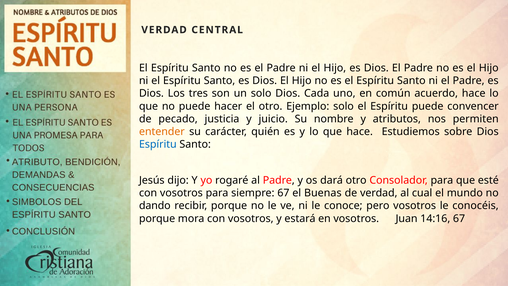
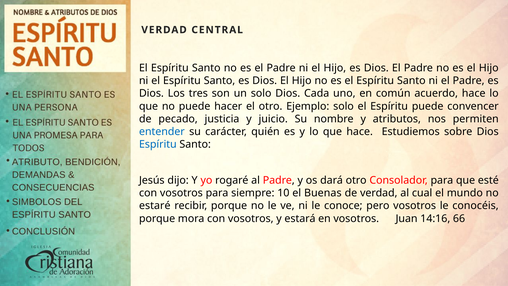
entender colour: orange -> blue (162, 132)
siempre 67: 67 -> 10 (283, 193)
dando: dando -> estaré (155, 206)
14:16 67: 67 -> 66 (459, 218)
